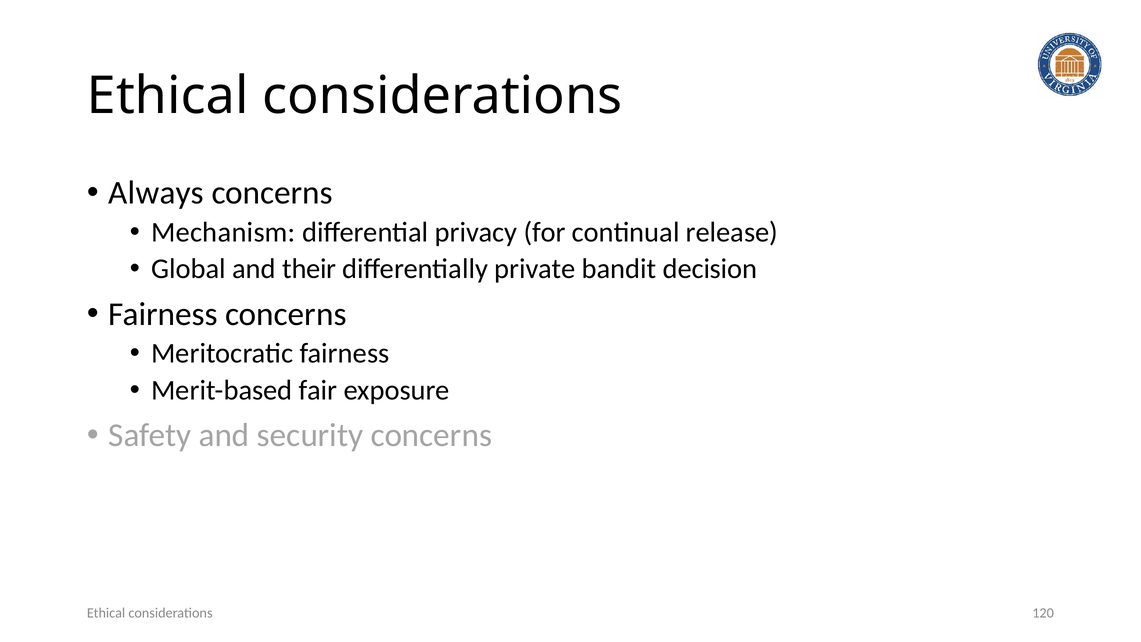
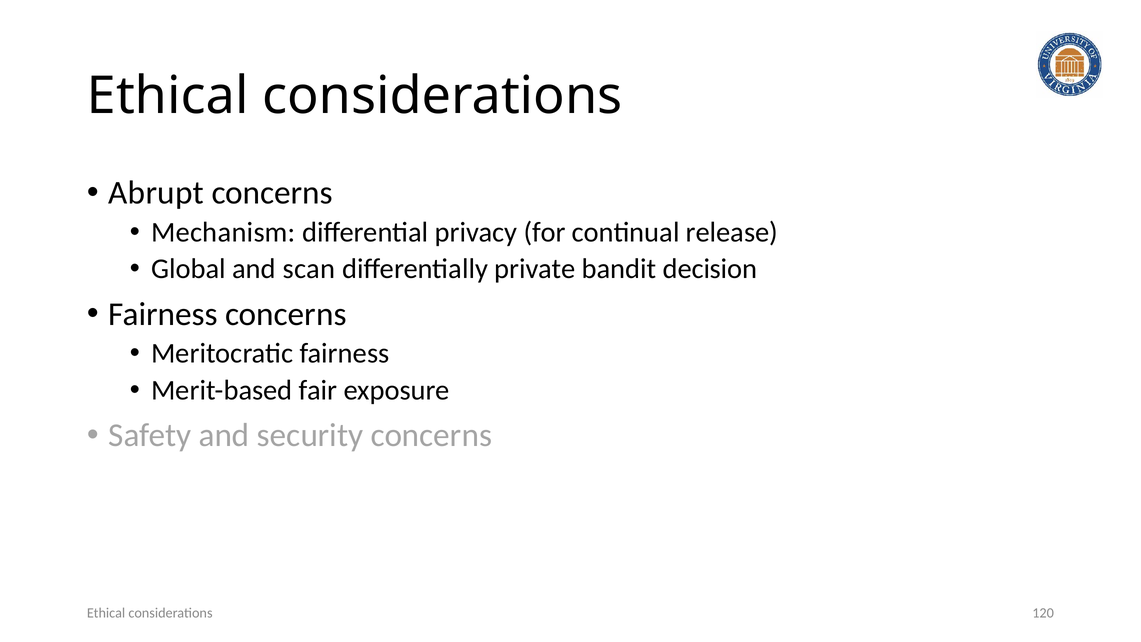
Always: Always -> Abrupt (156, 193)
their: their -> scan (309, 269)
